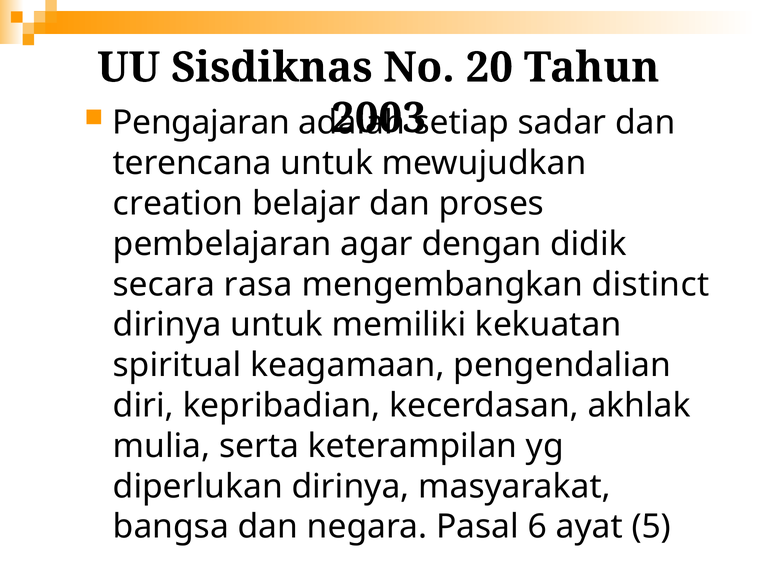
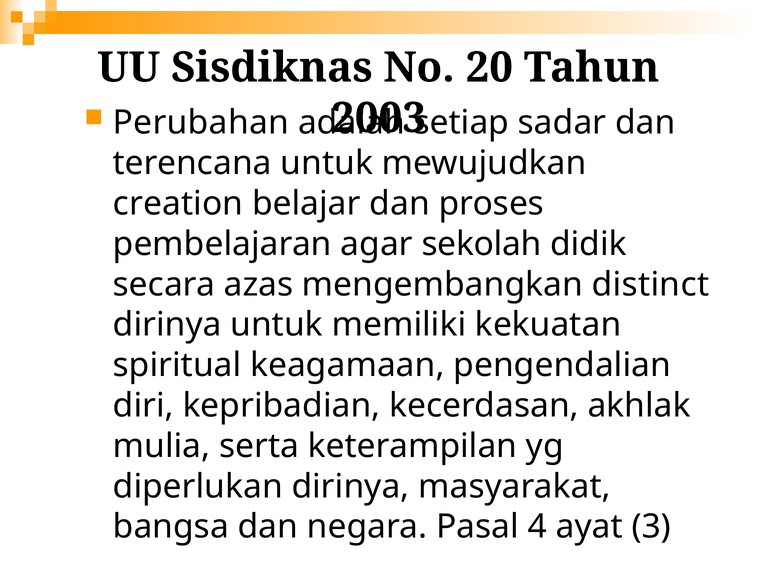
Pengajaran: Pengajaran -> Perubahan (201, 123)
dengan: dengan -> sekolah (482, 244)
rasa: rasa -> azas (259, 284)
6: 6 -> 4 (537, 527)
5: 5 -> 3 (651, 527)
